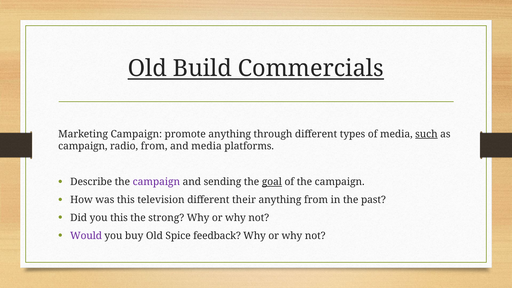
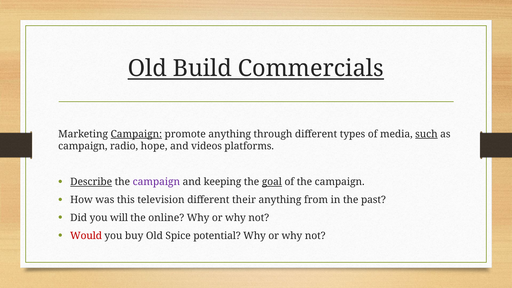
Campaign underline: none -> present (136, 134)
radio from: from -> hope (154, 146)
and media: media -> videos (207, 146)
Describe underline: none -> present (91, 182)
sending: sending -> keeping (223, 182)
you this: this -> will (119, 218)
strong: strong -> online (166, 218)
Would colour: purple -> red (86, 236)
feedback: feedback -> potential (217, 236)
